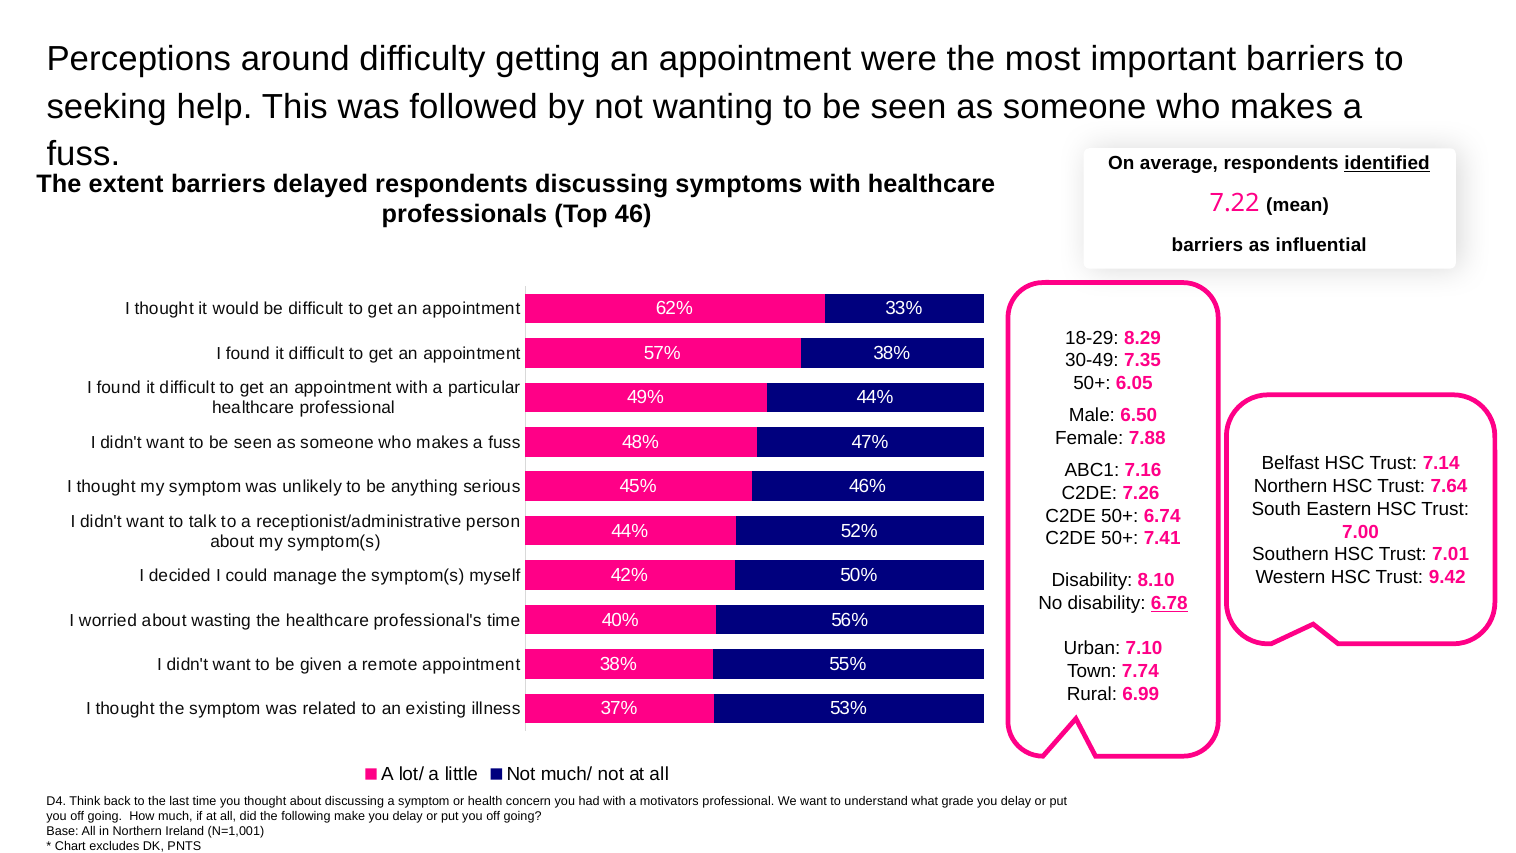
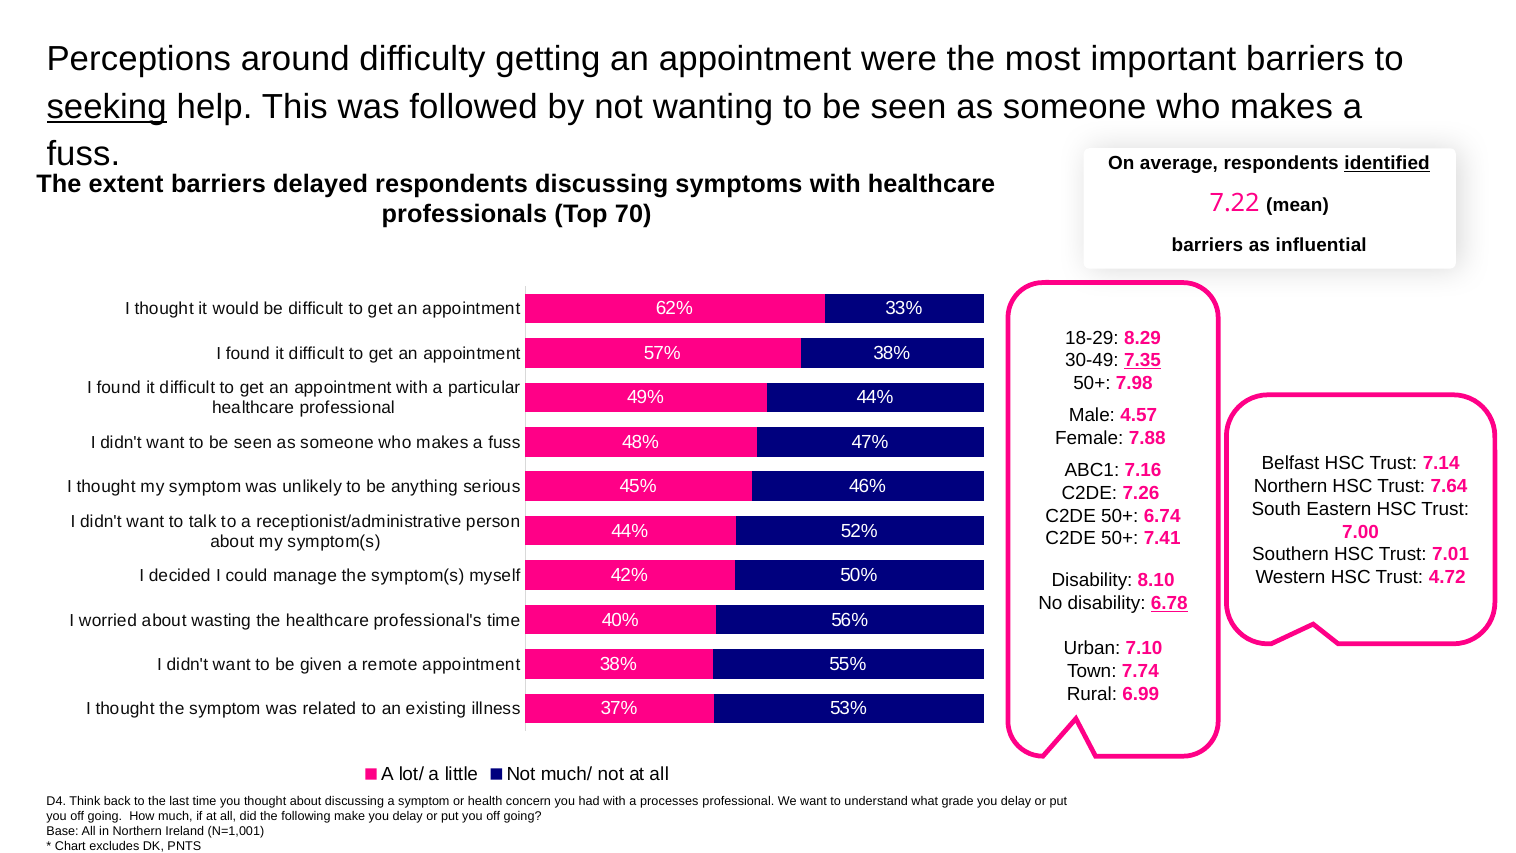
seeking underline: none -> present (107, 107)
46: 46 -> 70 (633, 214)
7.35 underline: none -> present (1142, 360)
6.05: 6.05 -> 7.98 (1134, 383)
6.50: 6.50 -> 4.57 (1139, 415)
9.42: 9.42 -> 4.72 (1447, 577)
motivators: motivators -> processes (669, 801)
